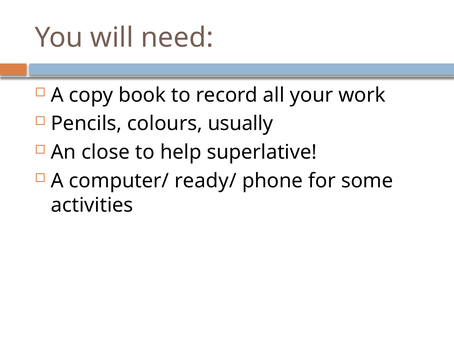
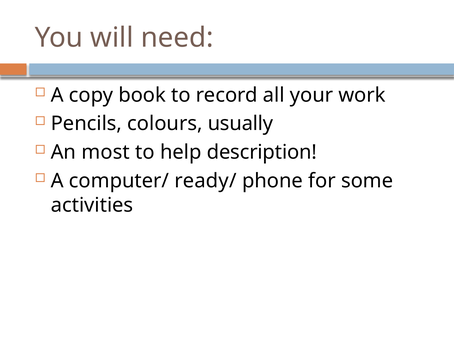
close: close -> most (106, 152)
superlative: superlative -> description (262, 152)
